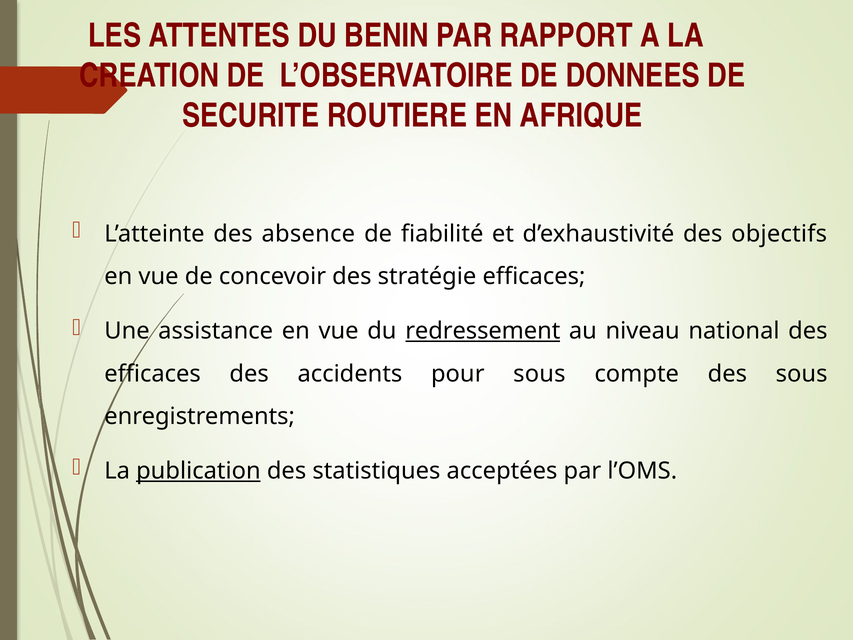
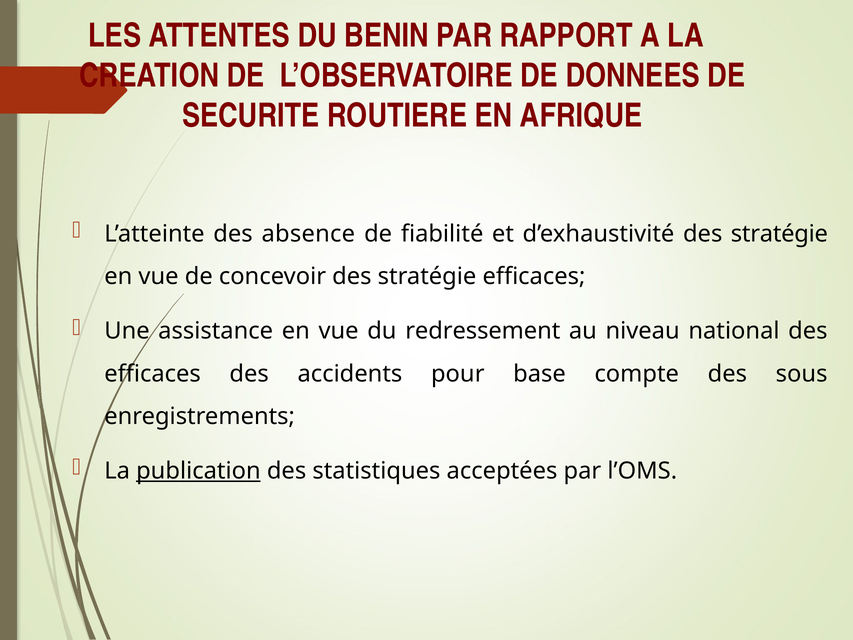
d’exhaustivité des objectifs: objectifs -> stratégie (779, 234)
redressement underline: present -> none (483, 331)
pour sous: sous -> base (540, 374)
